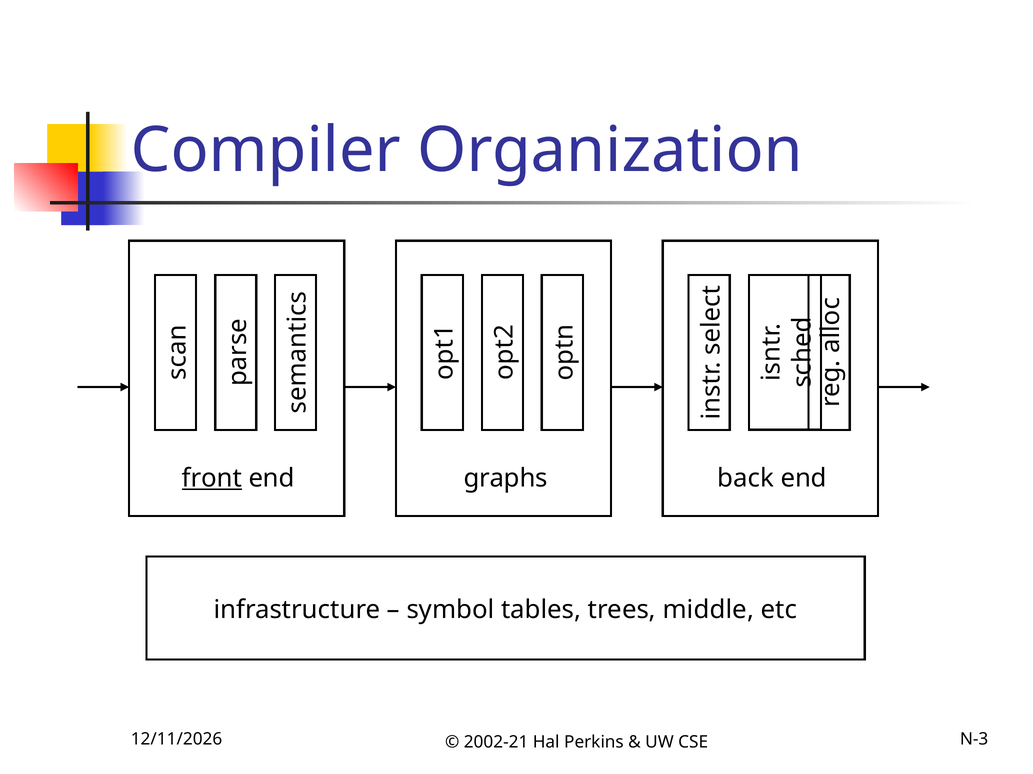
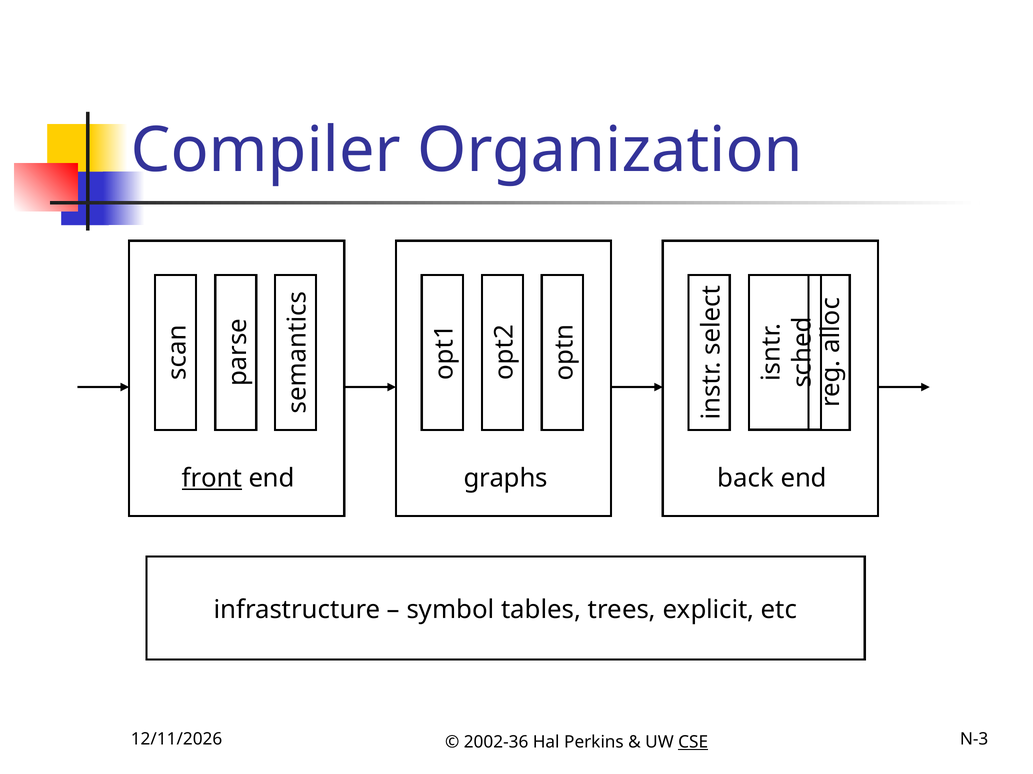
middle: middle -> explicit (708, 611)
2002-21: 2002-21 -> 2002-36 (496, 743)
CSE underline: none -> present (693, 743)
